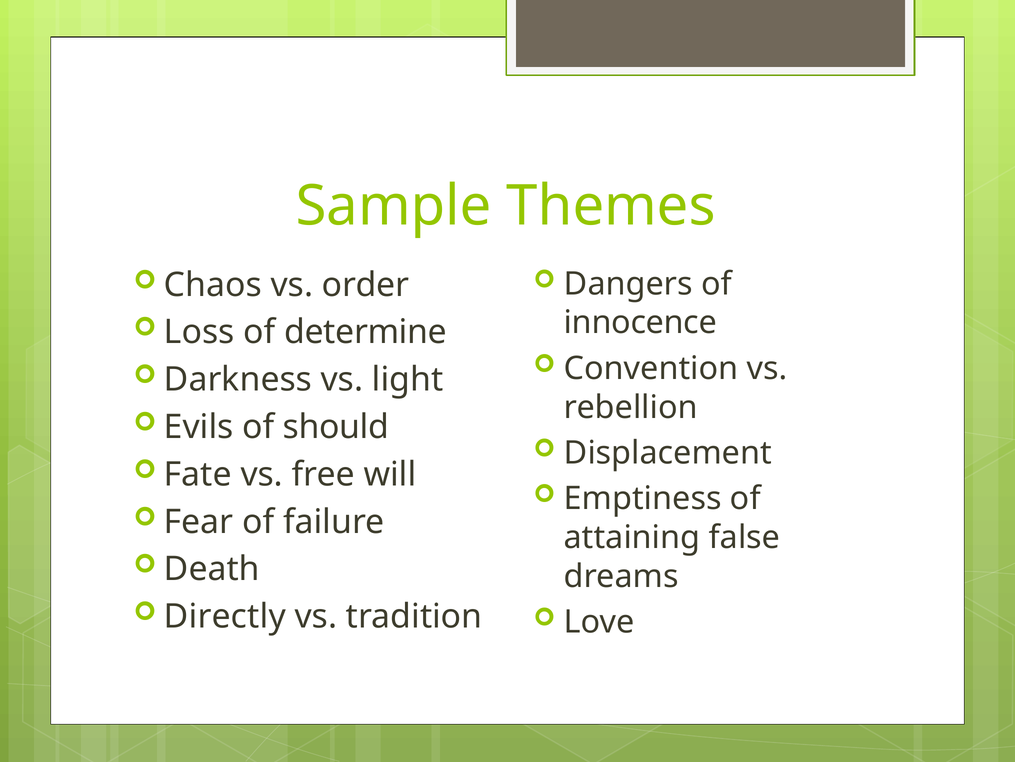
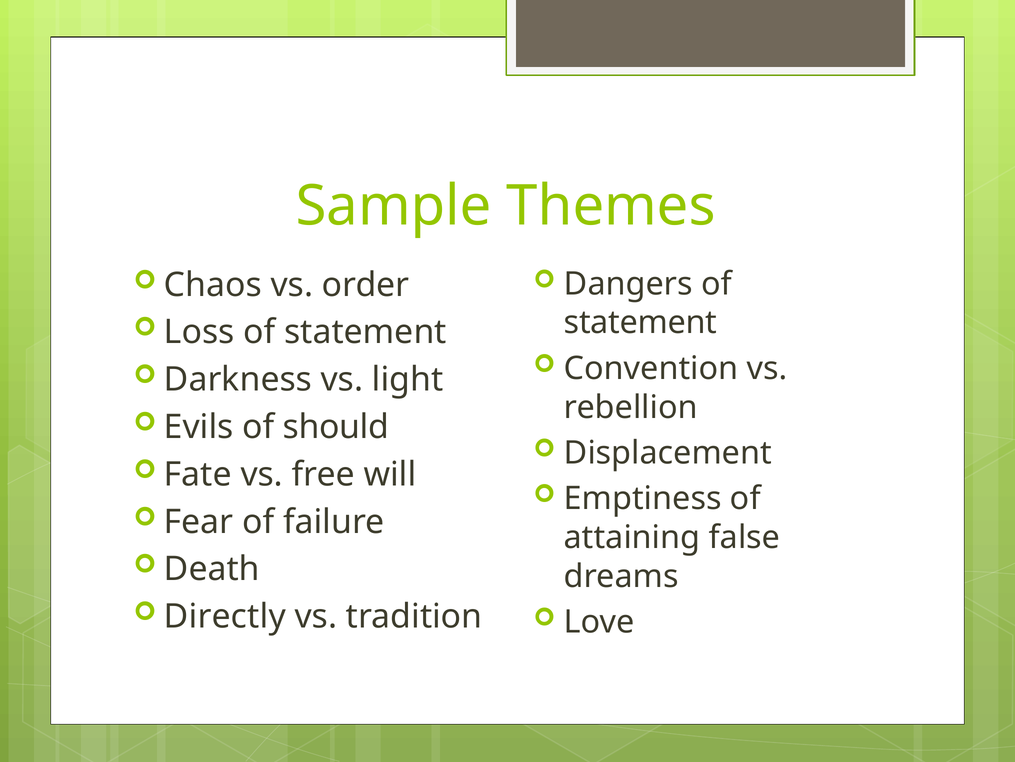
innocence: innocence -> statement (640, 322)
Loss of determine: determine -> statement (365, 332)
